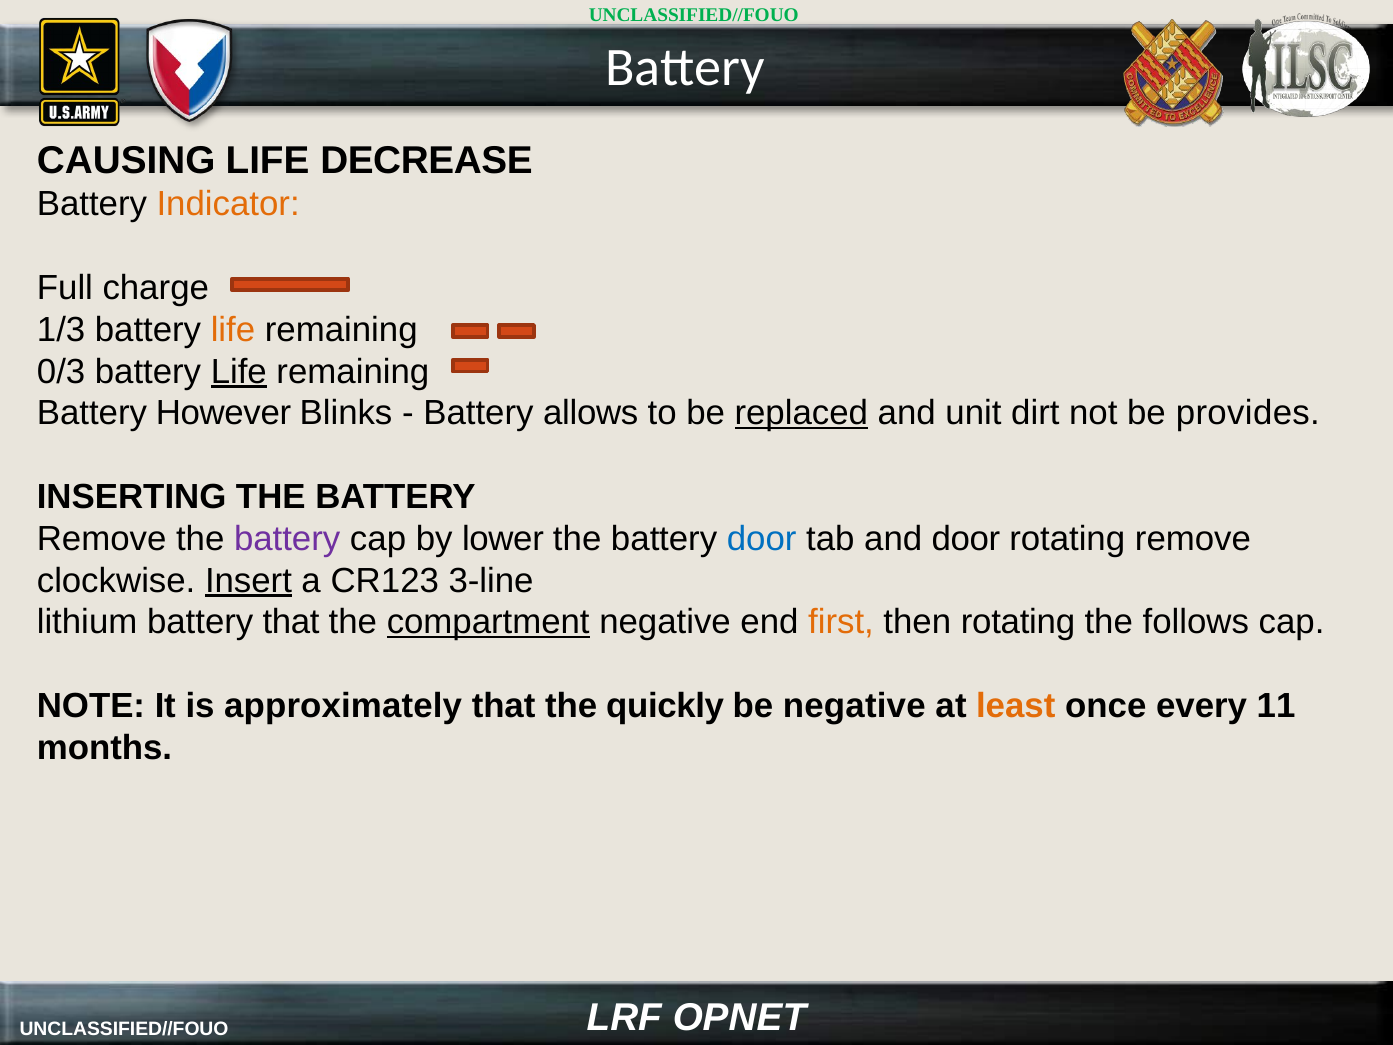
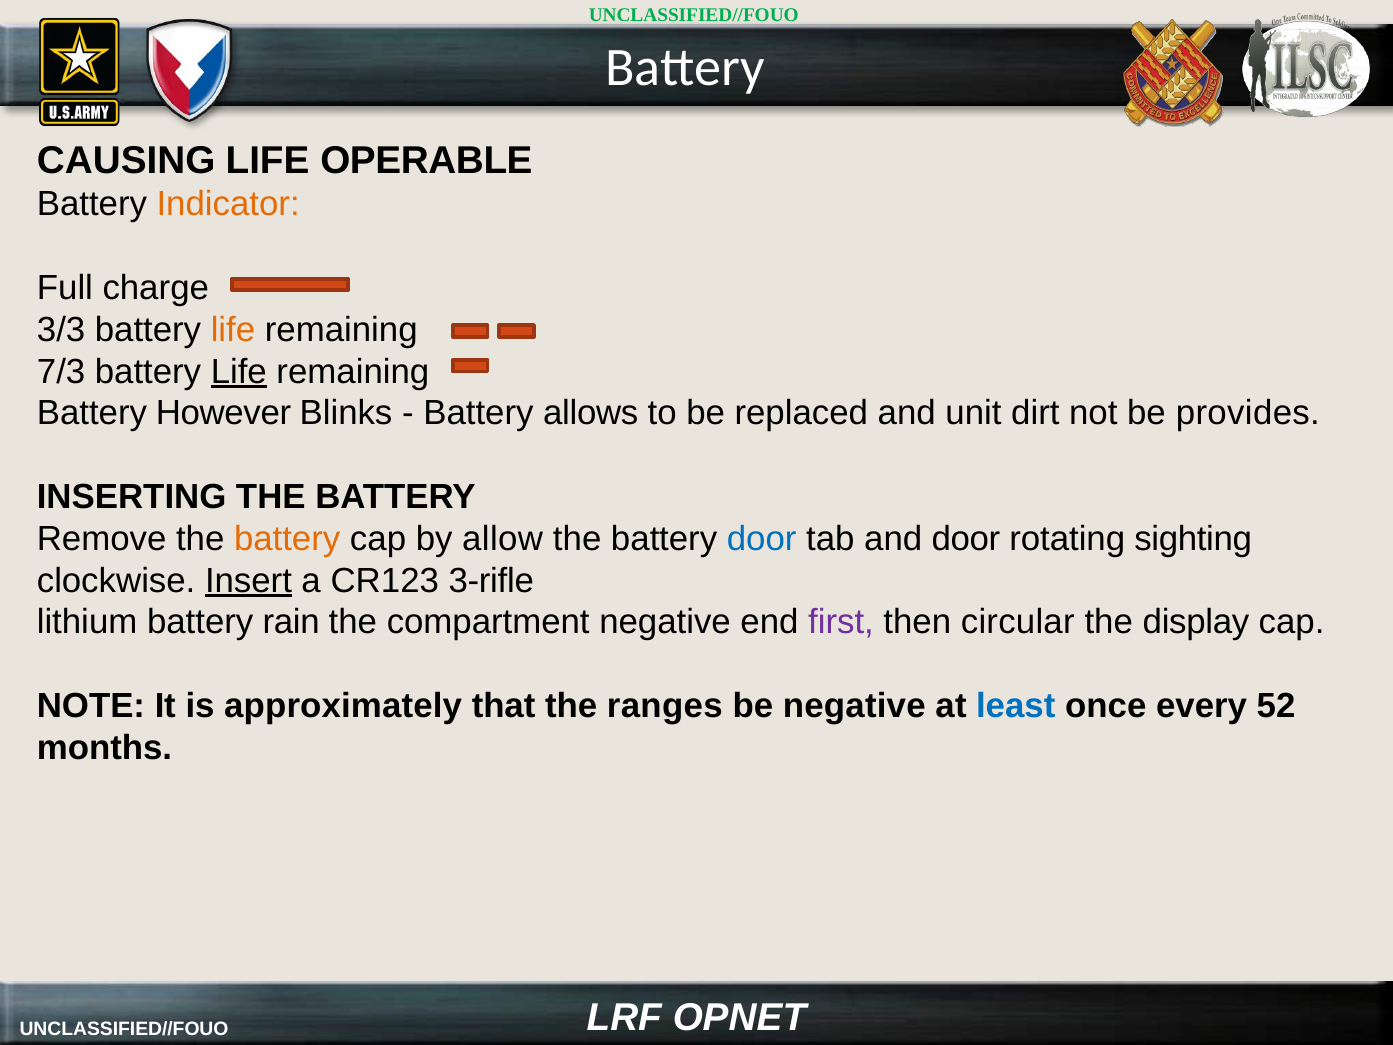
DECREASE: DECREASE -> OPERABLE (426, 160)
1/3: 1/3 -> 3/3 (61, 330)
0/3: 0/3 -> 7/3 (61, 371)
replaced underline: present -> none (801, 413)
battery colour: purple -> orange (287, 539)
lower: lower -> allow (503, 539)
rotating remove: remove -> sighting (1193, 539)
3-line: 3-line -> 3-rifle (491, 580)
battery that: that -> rain (291, 622)
compartment underline: present -> none (488, 622)
first colour: orange -> purple (841, 622)
then rotating: rotating -> circular (1018, 622)
follows: follows -> display (1196, 622)
quickly: quickly -> ranges (665, 706)
least colour: orange -> blue (1016, 706)
11: 11 -> 52 (1276, 706)
